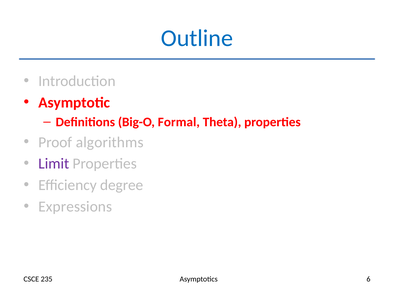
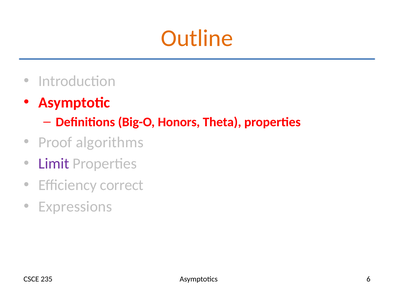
Outline colour: blue -> orange (197, 38)
Formal: Formal -> Honors (179, 122)
degree: degree -> correct (122, 185)
